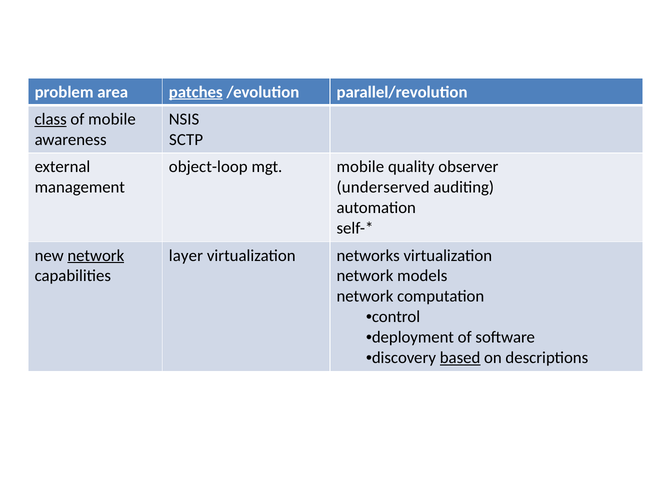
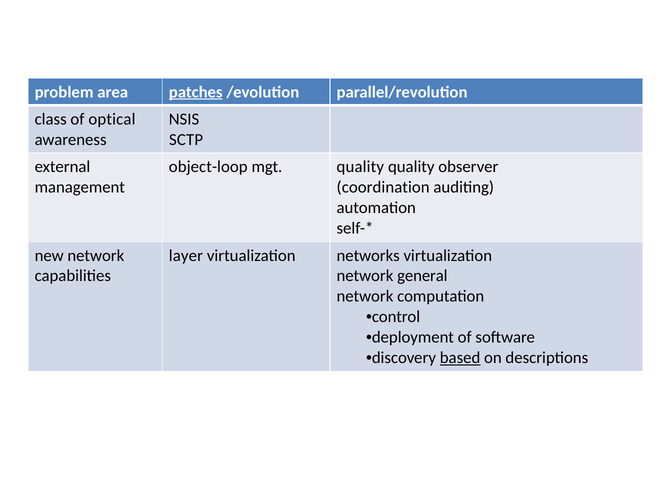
class underline: present -> none (51, 119)
of mobile: mobile -> optical (112, 119)
mgt mobile: mobile -> quality (360, 167)
underserved: underserved -> coordination (383, 187)
network underline: present -> none (96, 256)
models: models -> general (422, 276)
